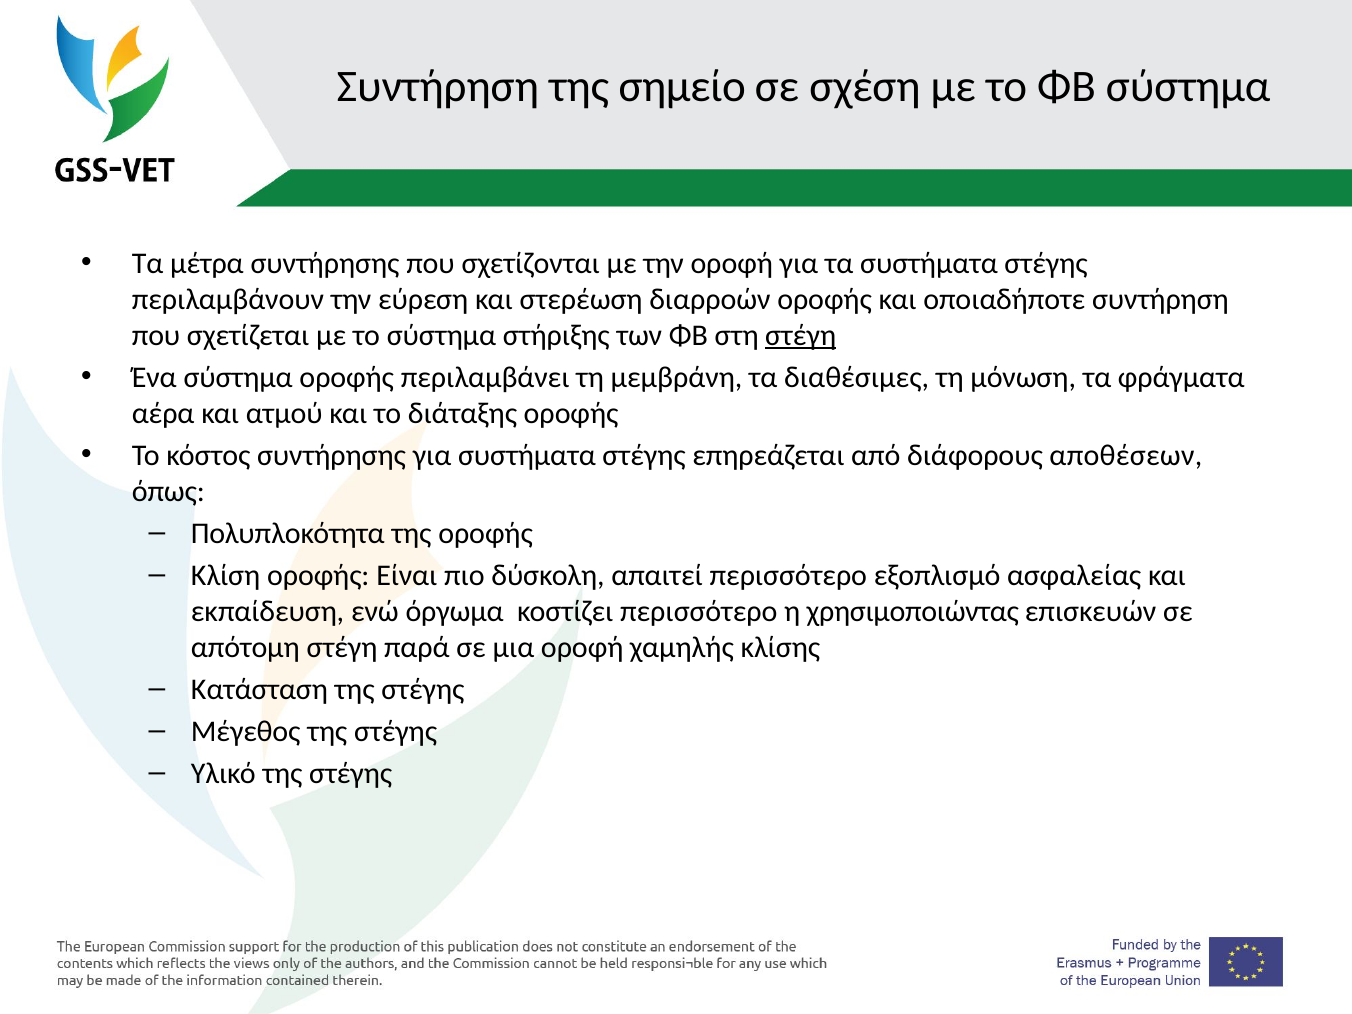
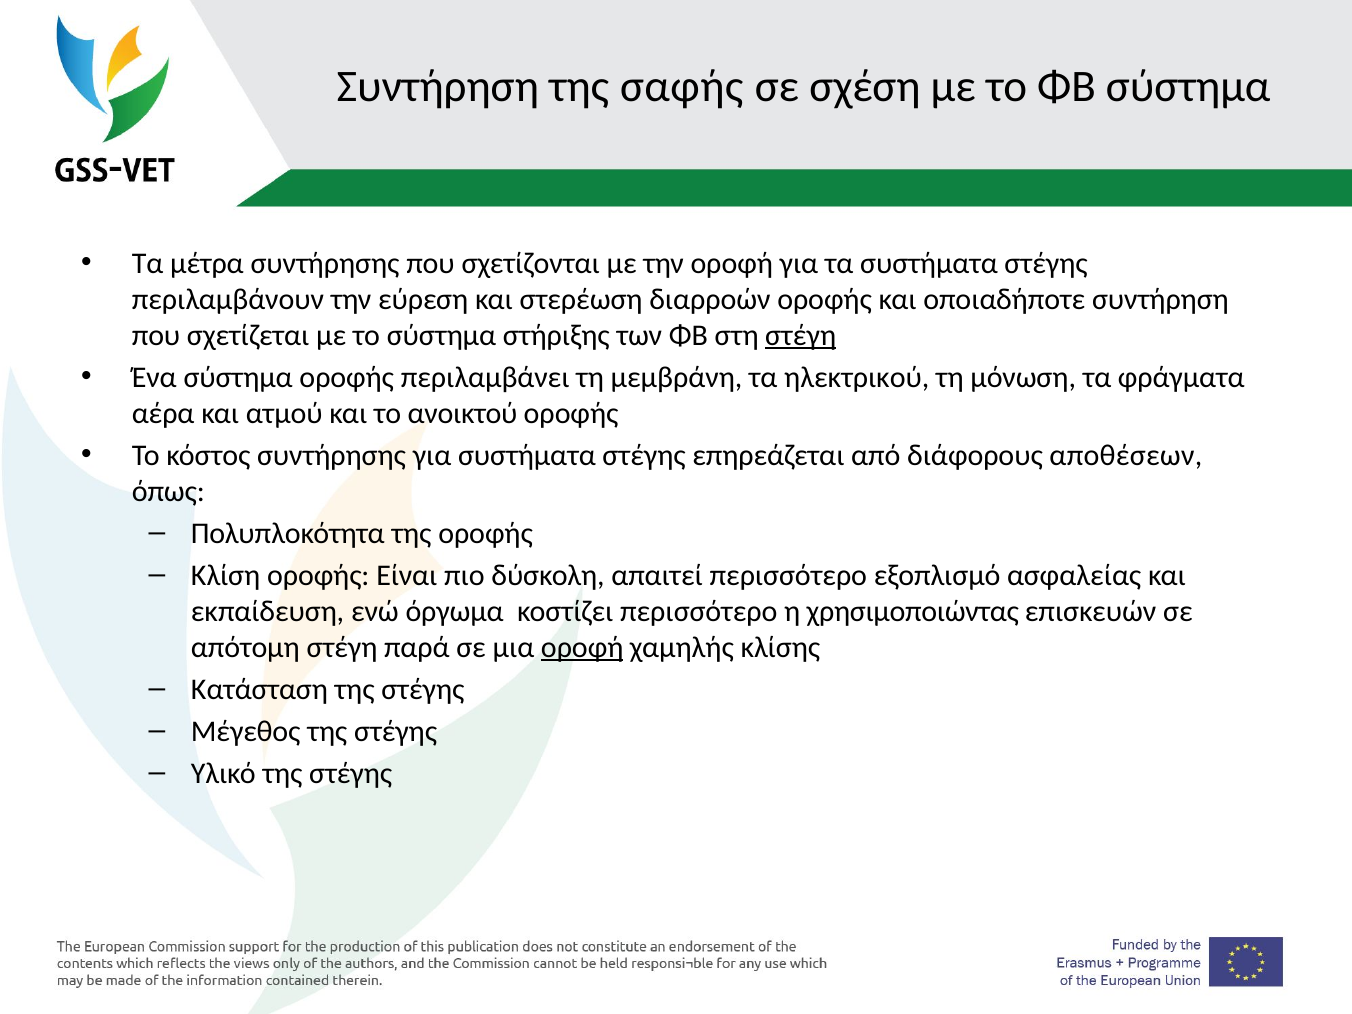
σημείο: σημείο -> σαφής (682, 86)
διαθέσιμες: διαθέσιμες -> ηλεκτρικού (857, 377)
διάταξης: διάταξης -> ανοικτού (463, 413)
οροφή underline: none -> present (582, 647)
